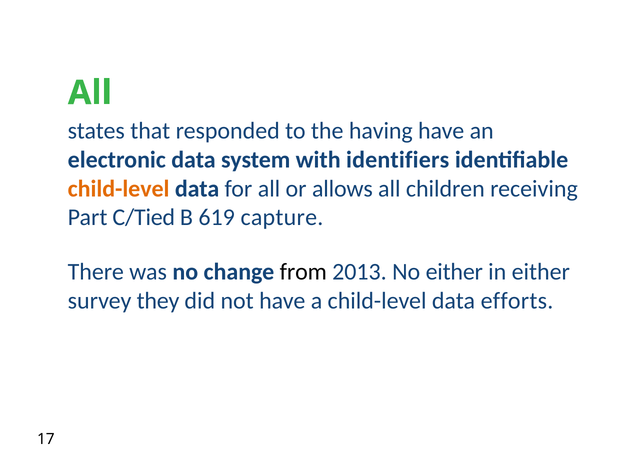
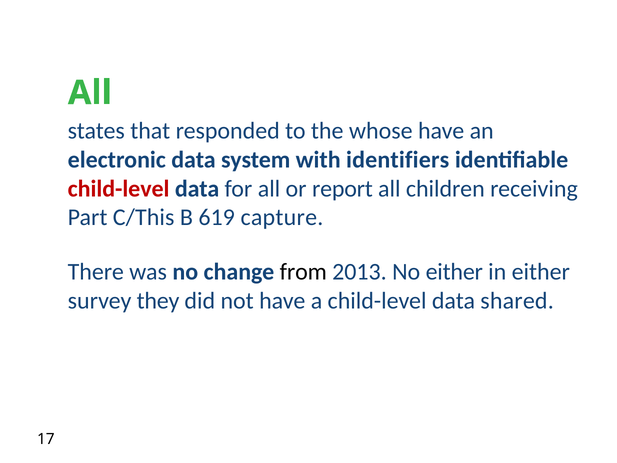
having: having -> whose (381, 131)
child-level colour: orange -> red (119, 188)
allows: allows -> report (342, 188)
C/Tied: C/Tied -> C/This (144, 217)
efforts: efforts -> shared (517, 301)
